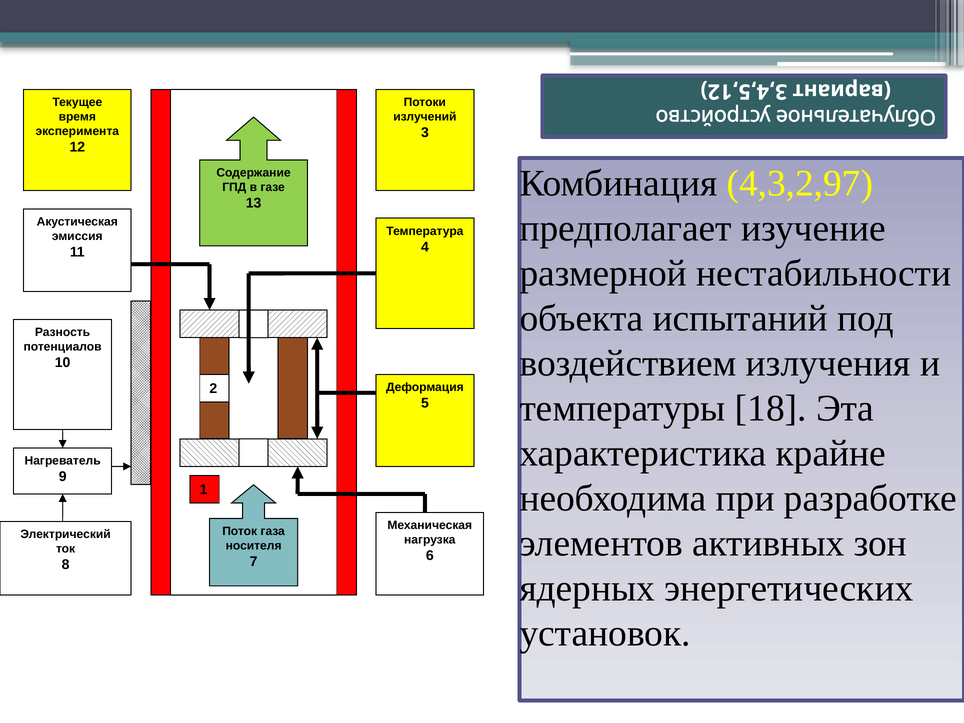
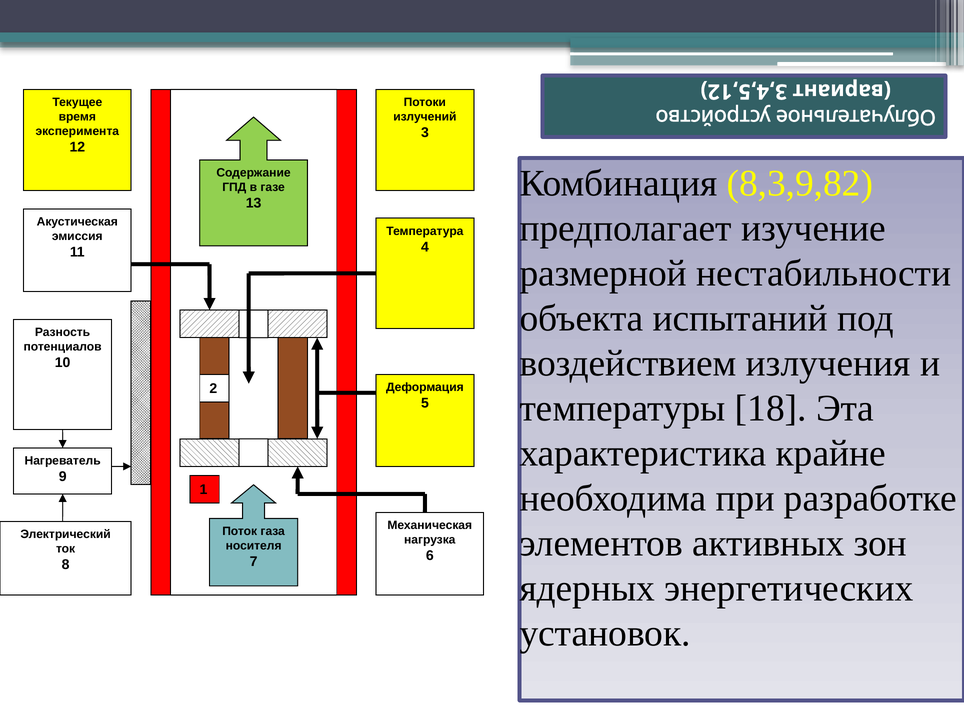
4,3,2,97: 4,3,2,97 -> 8,3,9,82 (800, 183)
